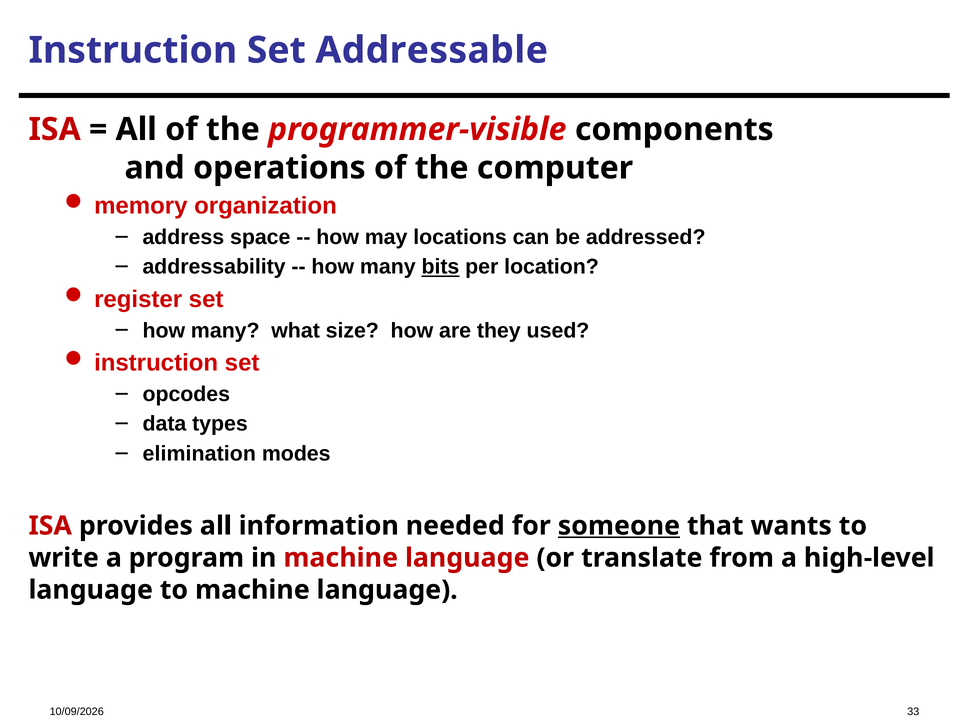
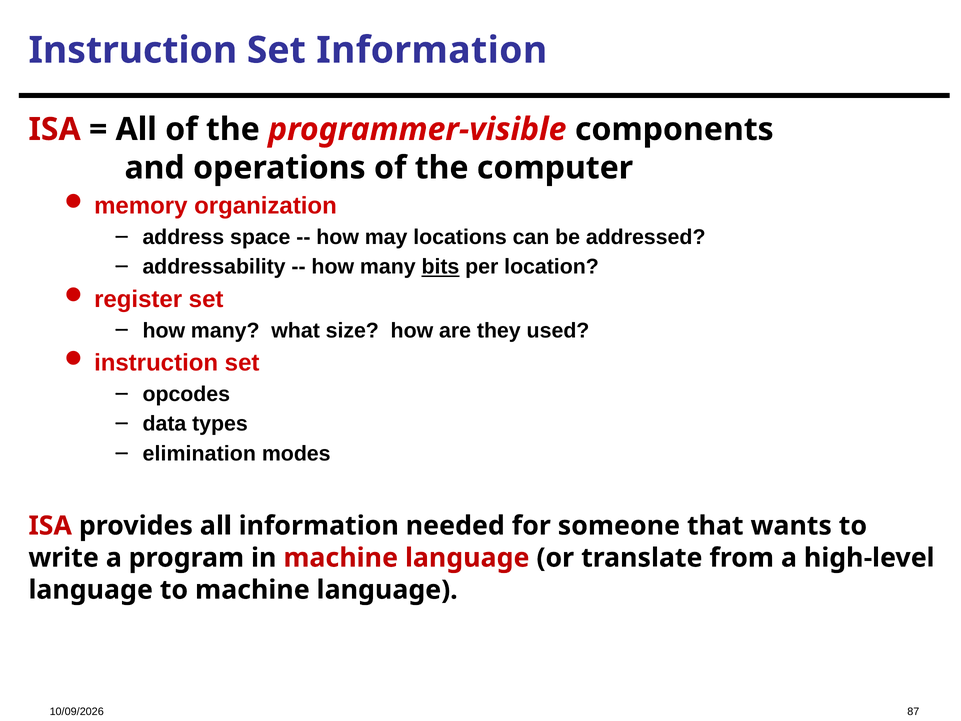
Set Addressable: Addressable -> Information (432, 50)
someone underline: present -> none (619, 526)
33: 33 -> 87 (913, 712)
